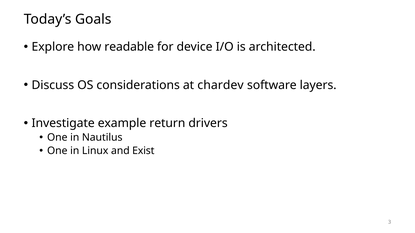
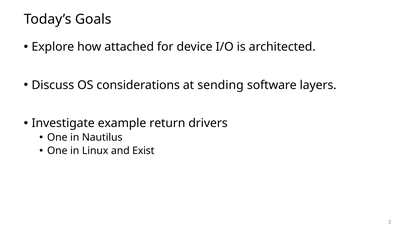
readable: readable -> attached (129, 47)
chardev: chardev -> sending (221, 85)
